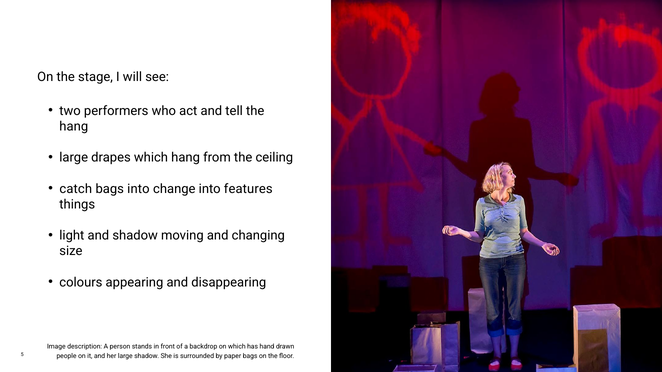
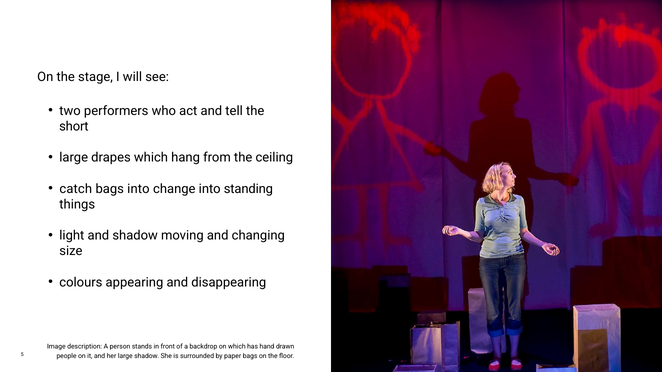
hang: hang -> short (74, 127)
features: features -> standing (248, 189)
